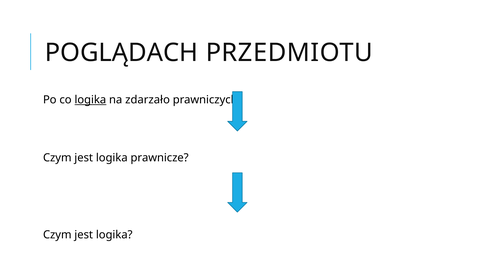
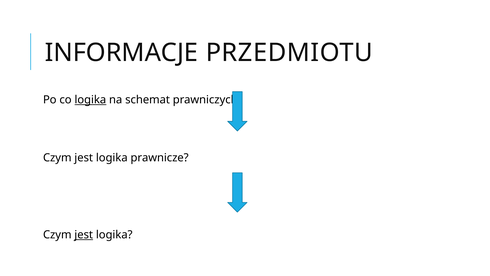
POGLĄDACH: POGLĄDACH -> INFORMACJE (121, 53)
zdarzało: zdarzało -> schemat (148, 100)
jest underline: none -> present (84, 235)
